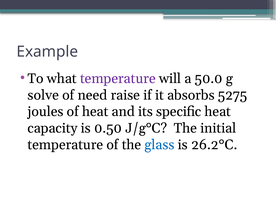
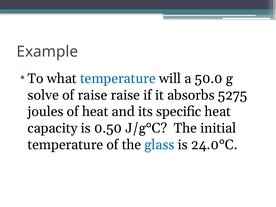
temperature colour: purple -> blue (118, 78)
of need: need -> raise (92, 95)
26.2°C: 26.2°C -> 24.0°C (214, 145)
